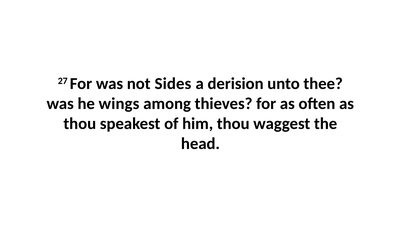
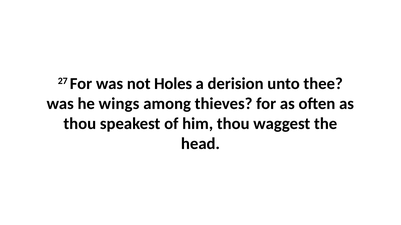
Sides: Sides -> Holes (173, 84)
